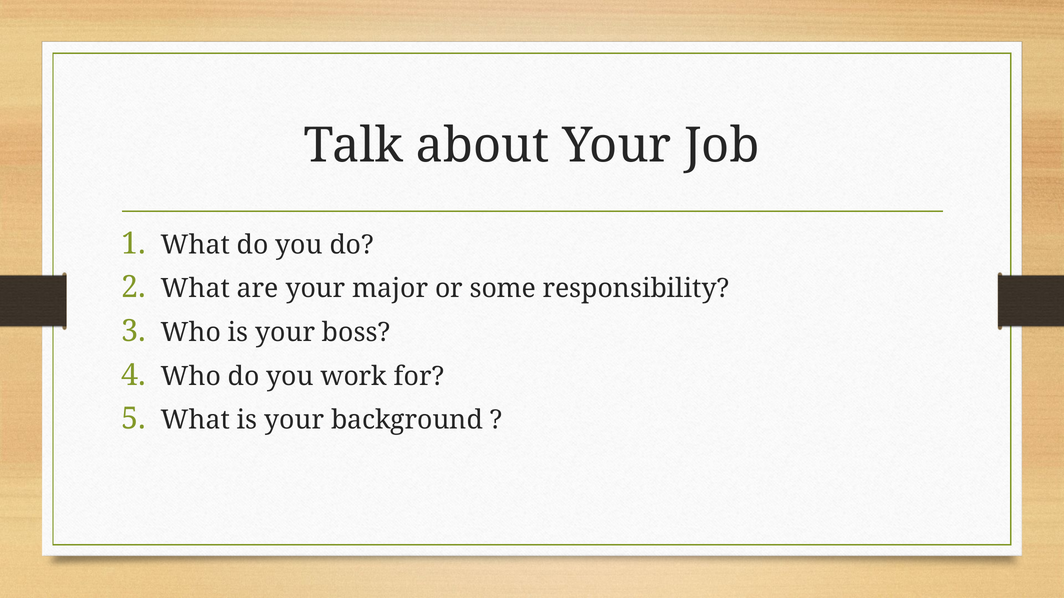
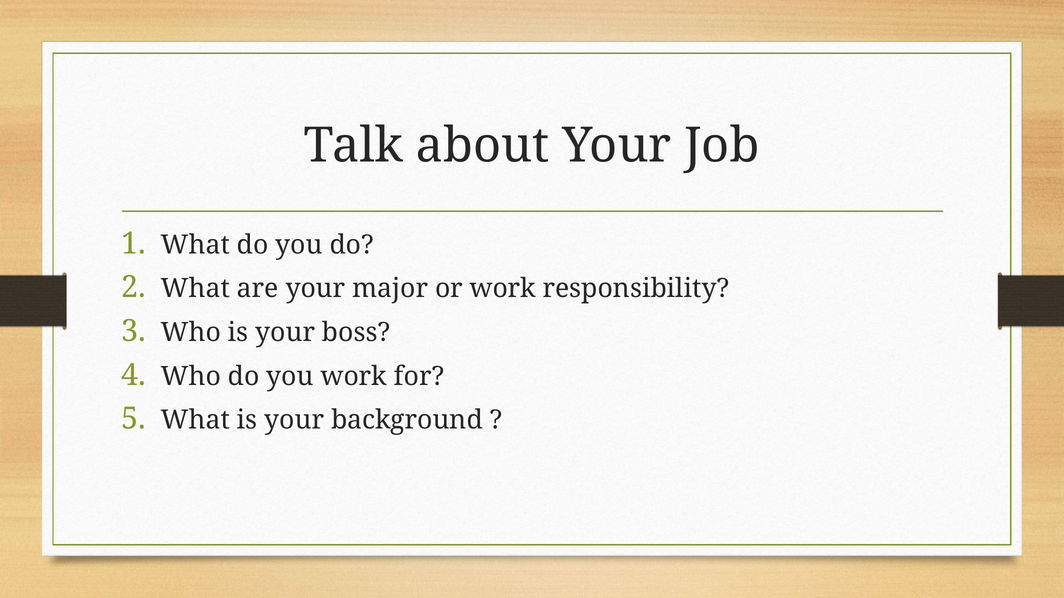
or some: some -> work (503, 289)
